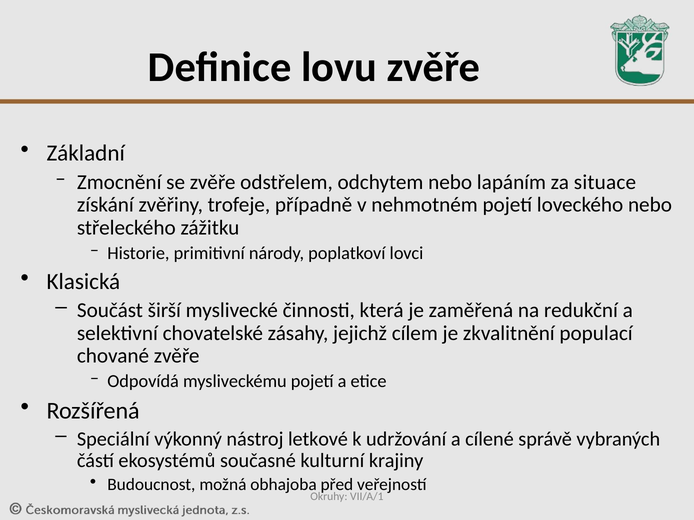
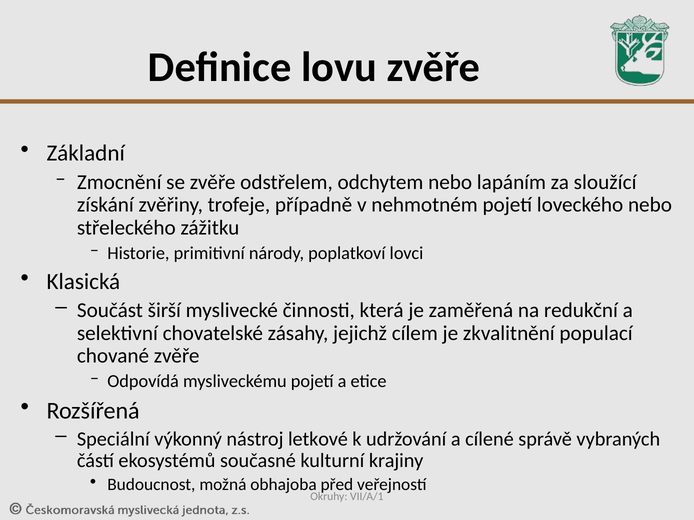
situace: situace -> sloužící (605, 182)
